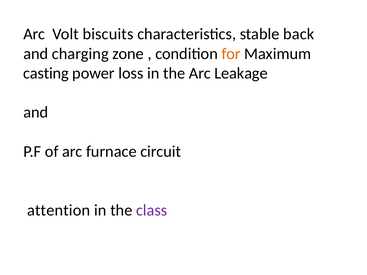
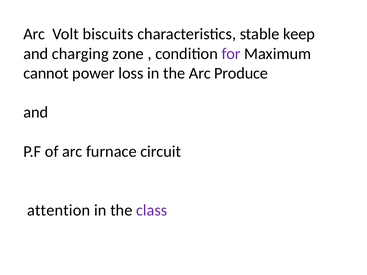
back: back -> keep (299, 34)
for colour: orange -> purple (231, 54)
casting: casting -> cannot (46, 73)
Leakage: Leakage -> Produce (241, 73)
